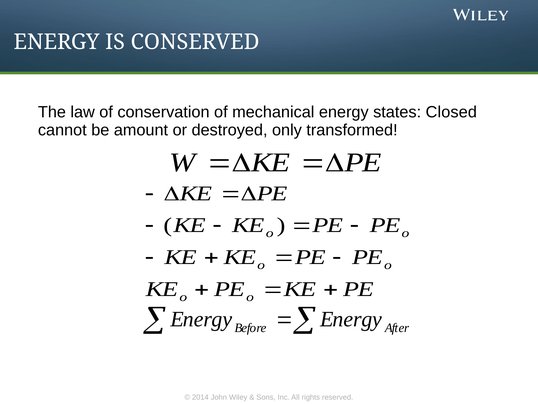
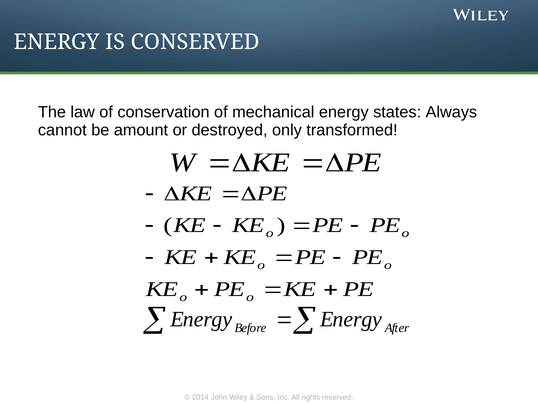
Closed: Closed -> Always (451, 112)
